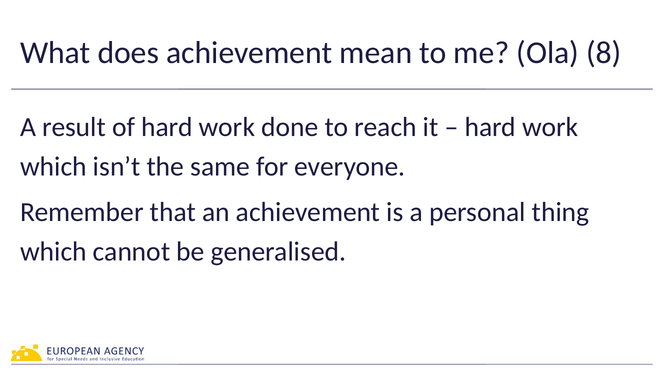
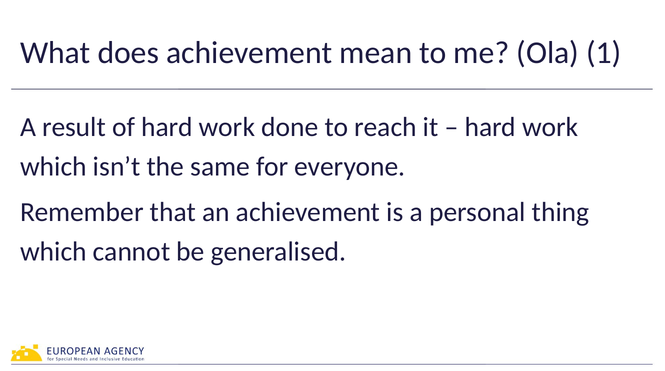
8: 8 -> 1 (604, 53)
